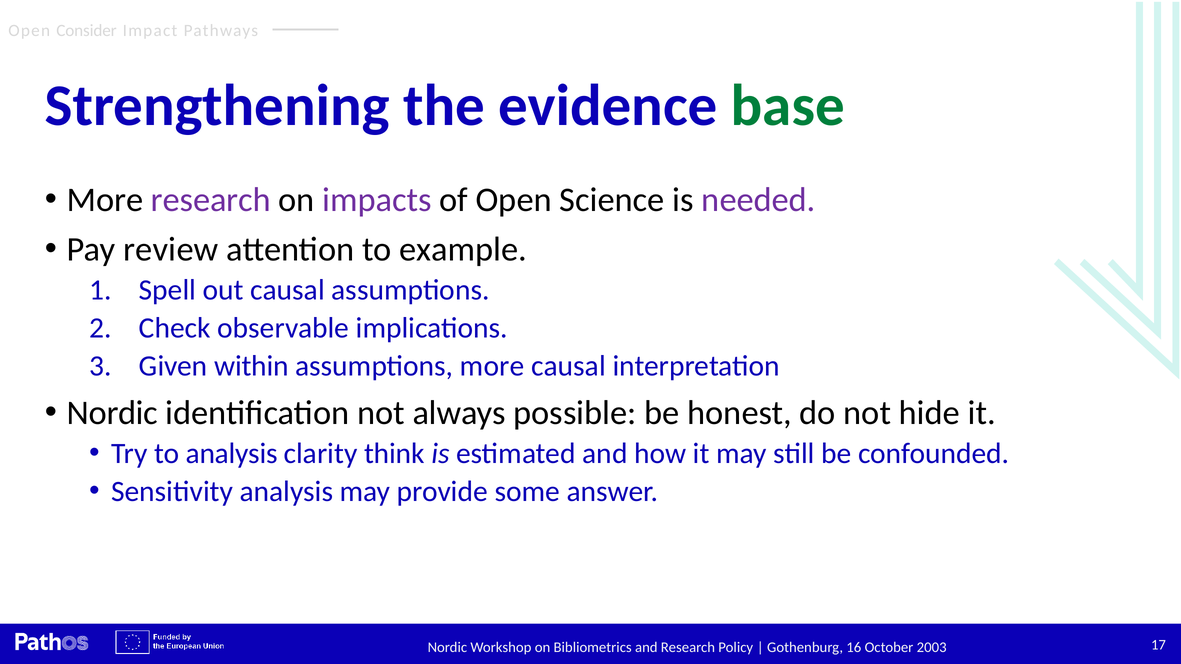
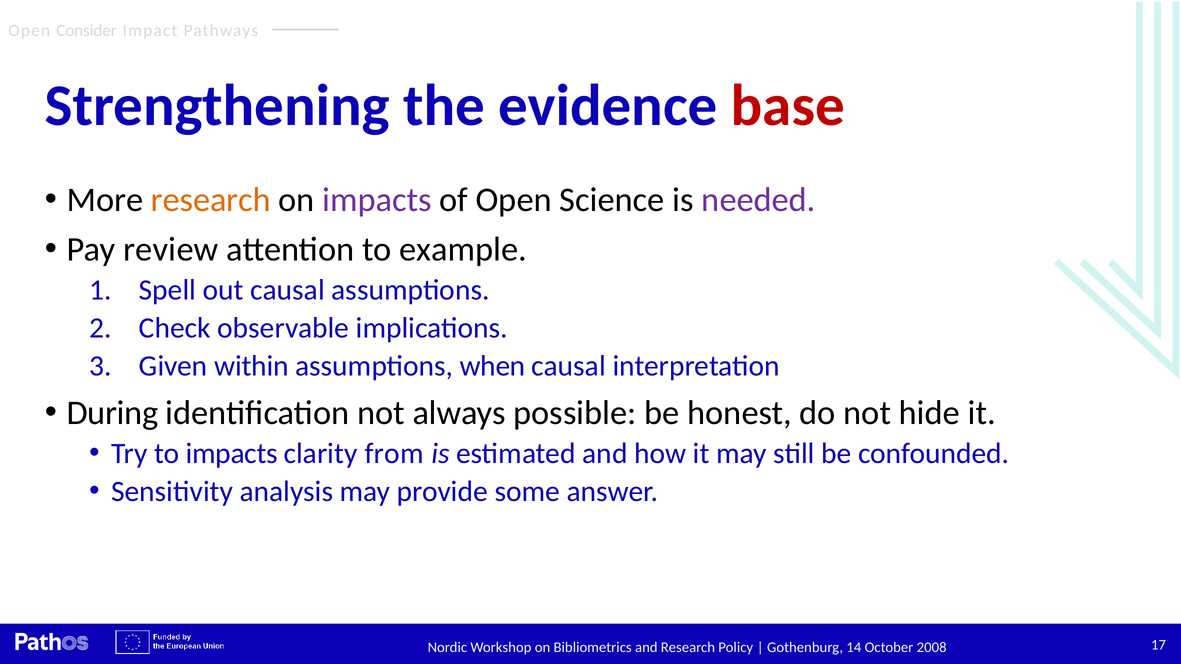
base colour: green -> red (788, 106)
research colour: purple -> orange (211, 200)
assumptions more: more -> when (492, 366)
Nordic: Nordic -> During (112, 413)
to analysis: analysis -> impacts (232, 454)
think: think -> from (394, 454)
16: 16 -> 14 (854, 648)
2003: 2003 -> 2008 (932, 648)
